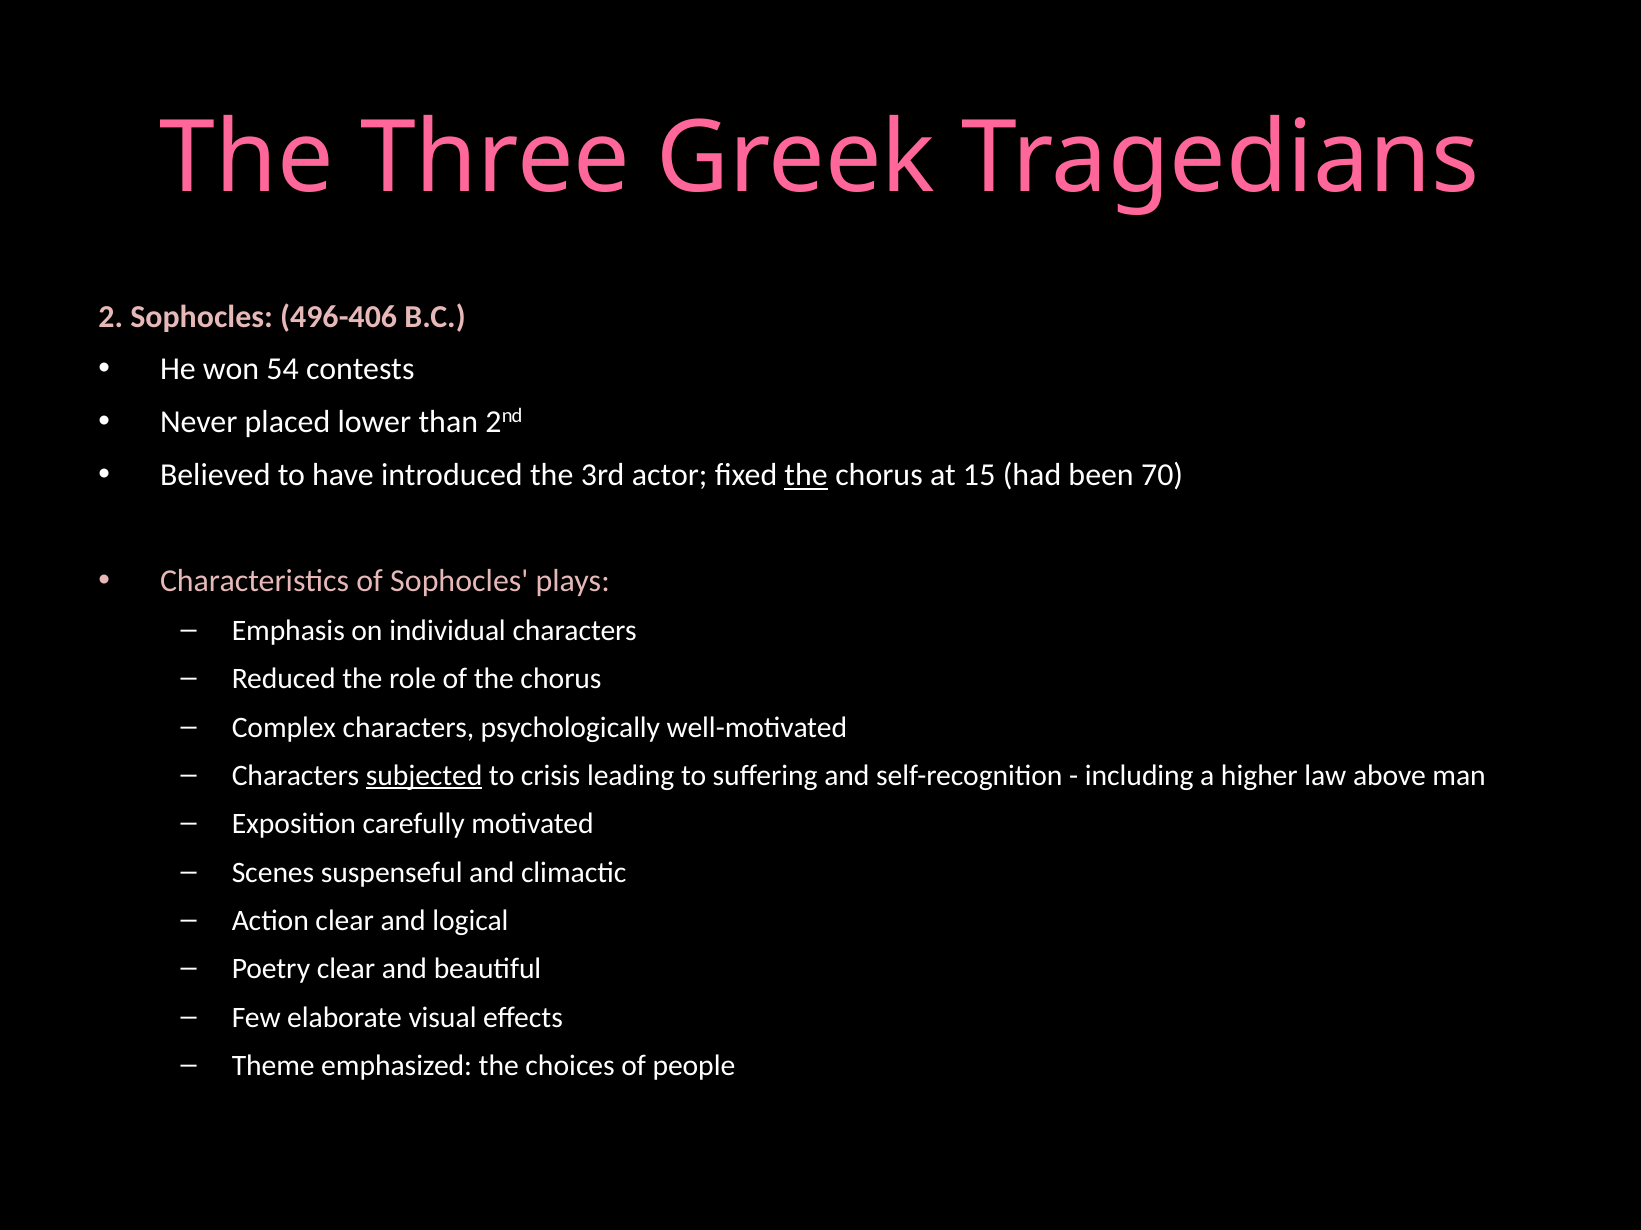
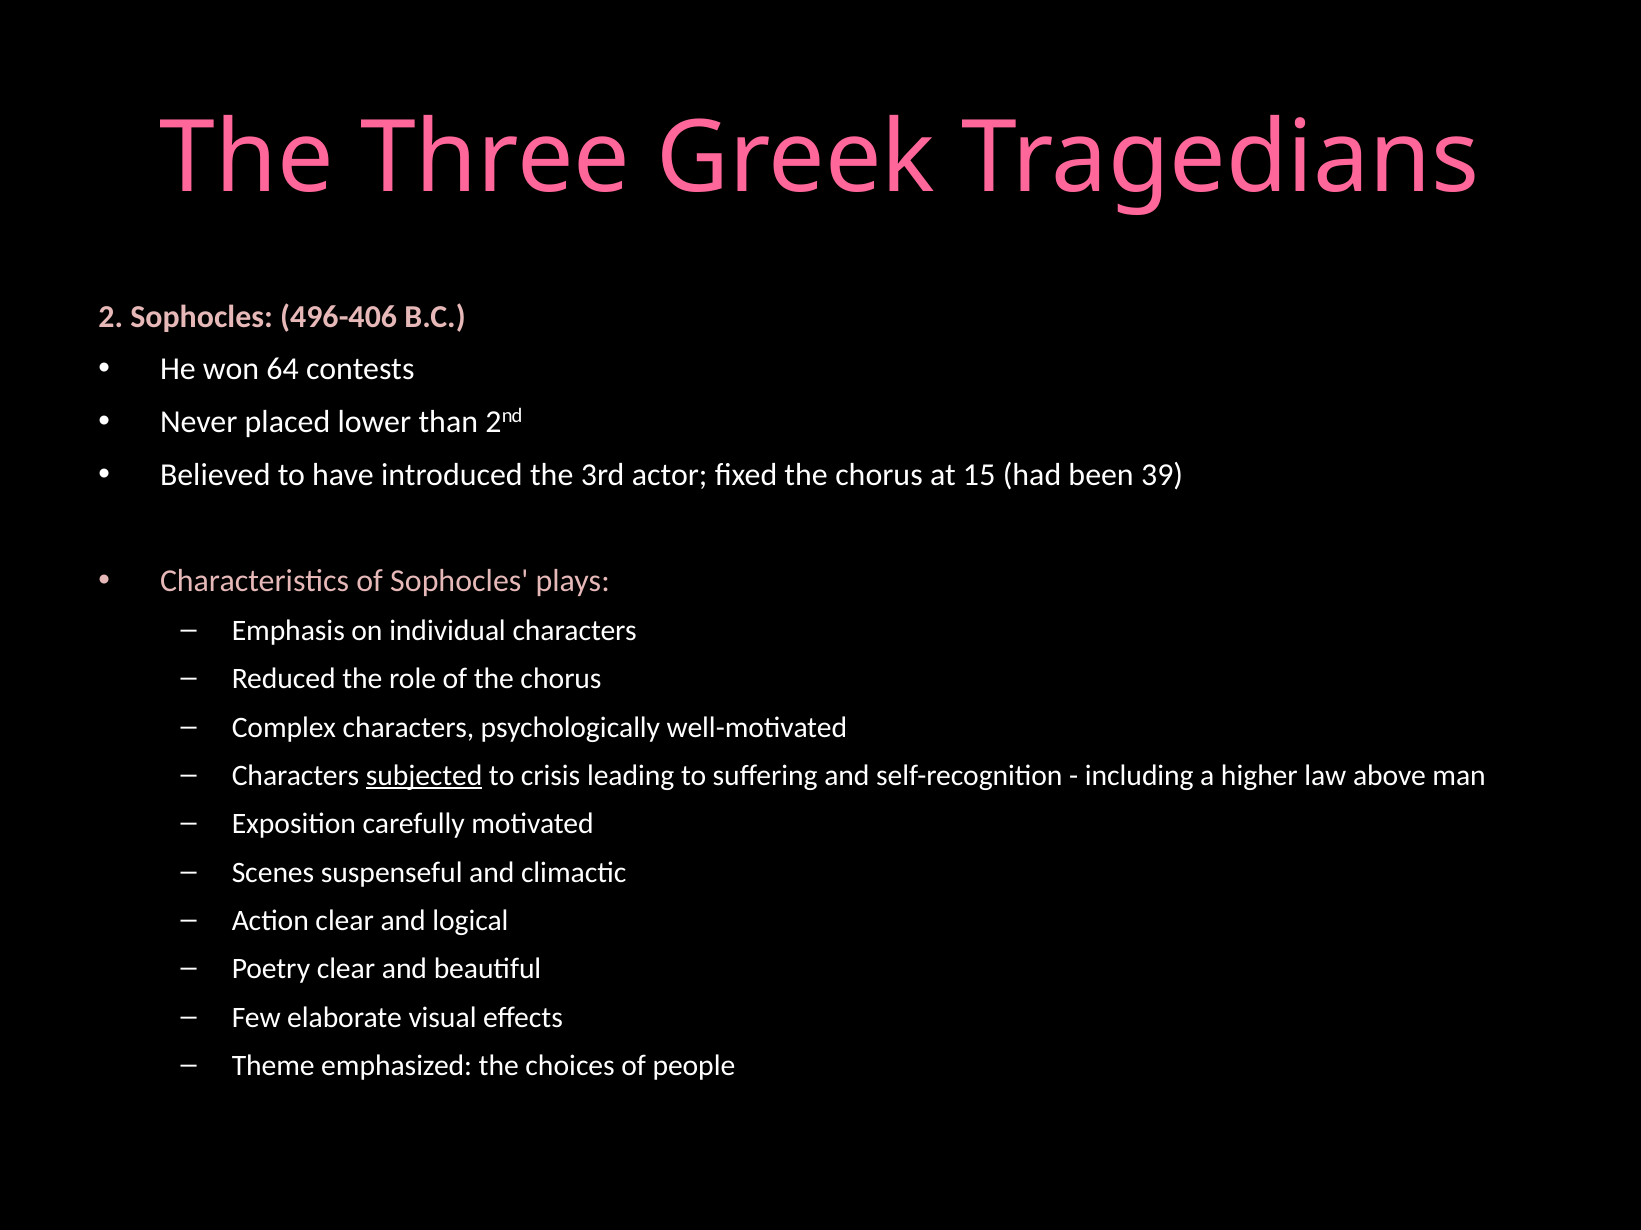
54: 54 -> 64 (283, 370)
the underline: present -> none (806, 476)
70: 70 -> 39 (1162, 476)
